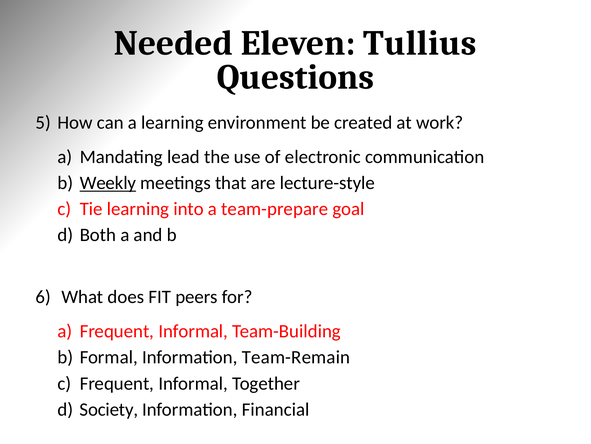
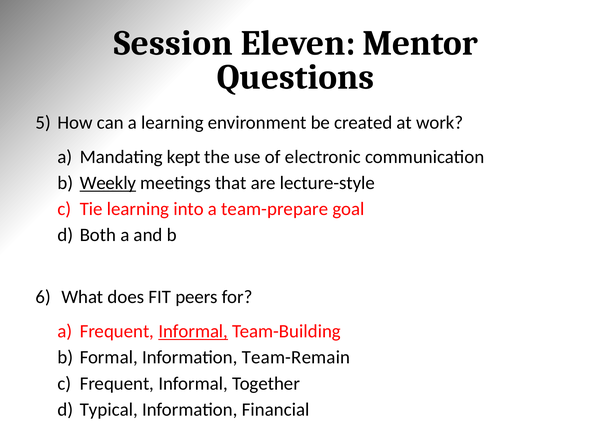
Needed: Needed -> Session (173, 43)
Tullius: Tullius -> Mentor (420, 43)
lead: lead -> kept (184, 157)
Informal underline: none -> present (193, 331)
Society: Society -> Typical (109, 409)
